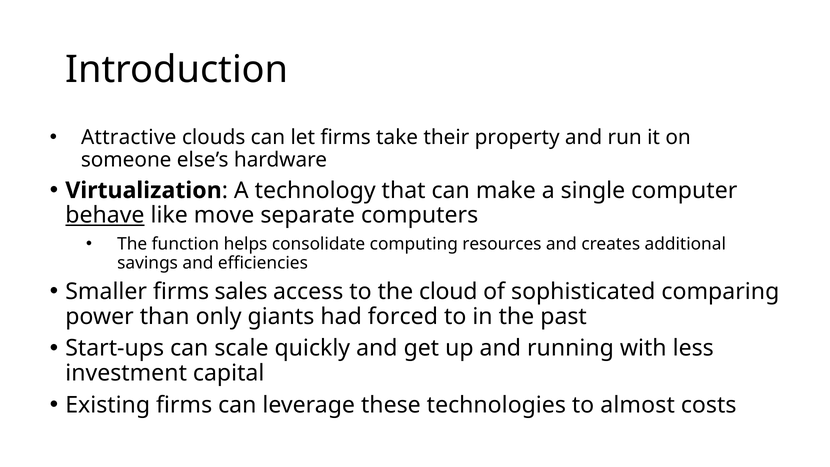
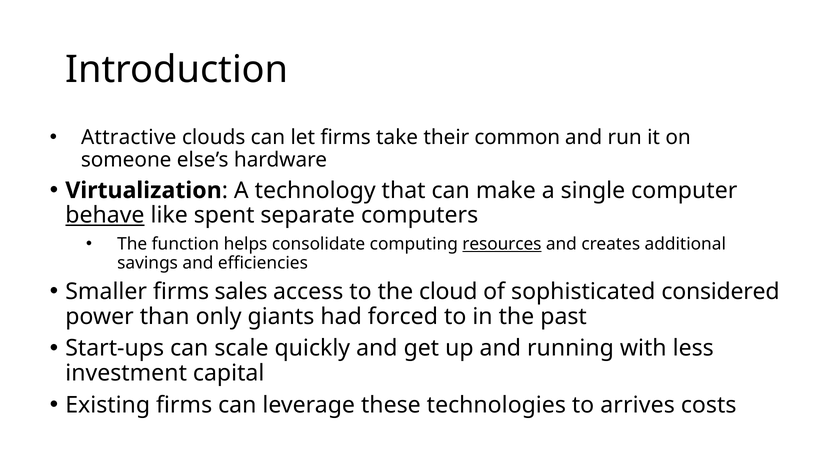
property: property -> common (517, 137)
move: move -> spent (224, 215)
resources underline: none -> present (502, 244)
comparing: comparing -> considered (721, 291)
almost: almost -> arrives (638, 405)
